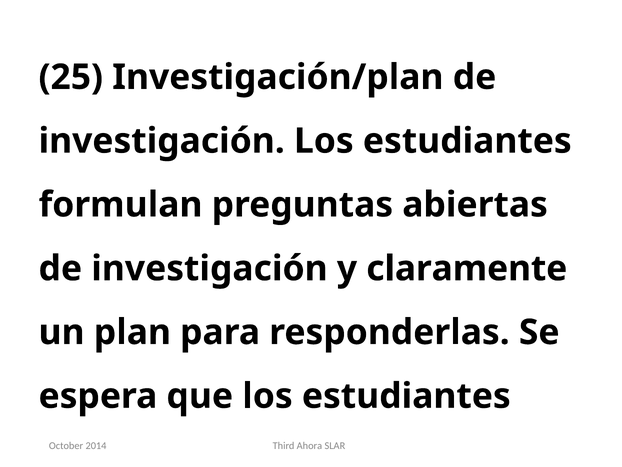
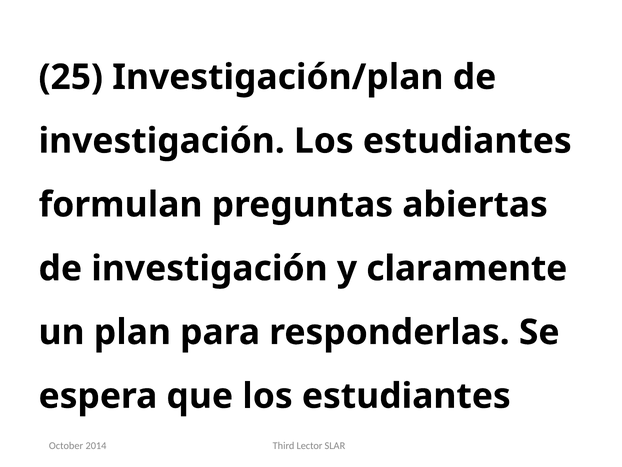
Ahora: Ahora -> Lector (310, 445)
